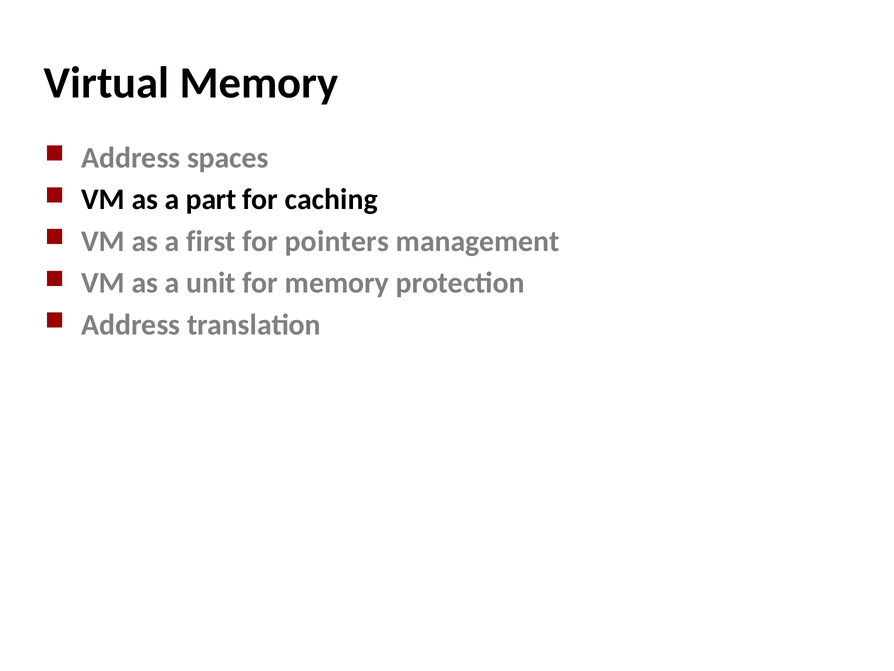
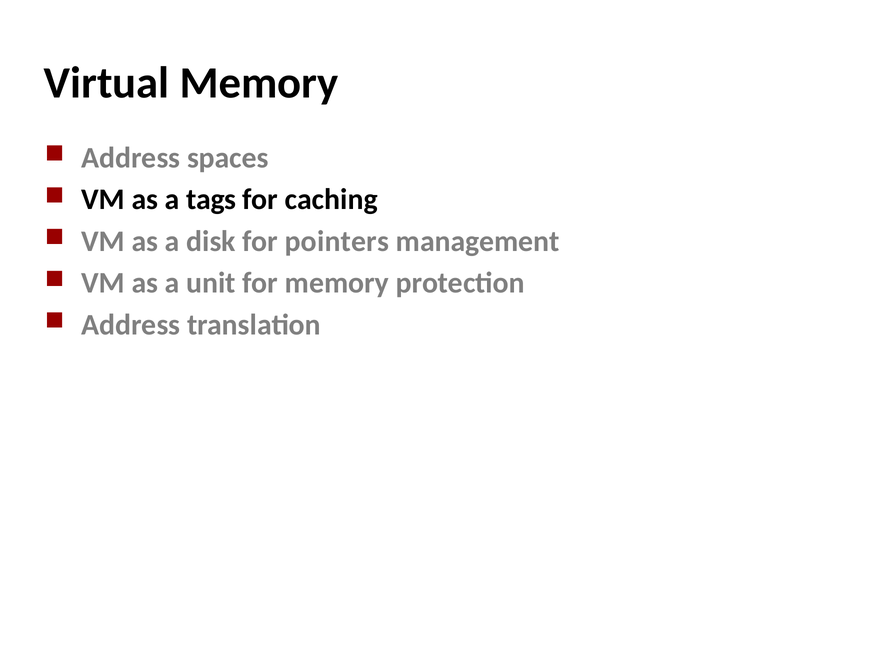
part: part -> tags (211, 199)
first: first -> disk (211, 241)
